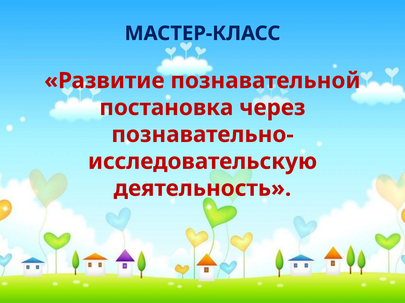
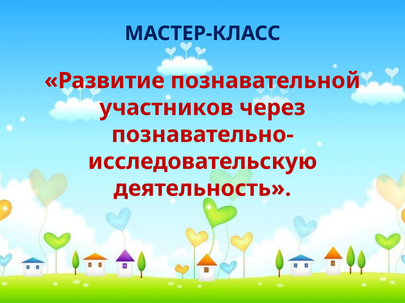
постановка: постановка -> участников (166, 108)
